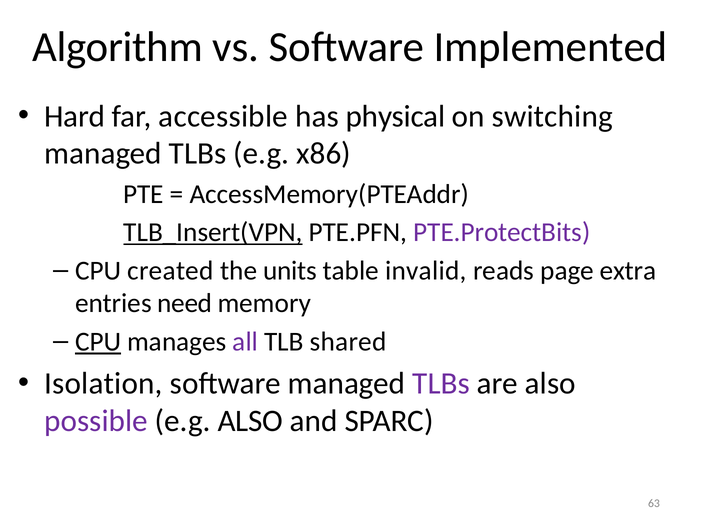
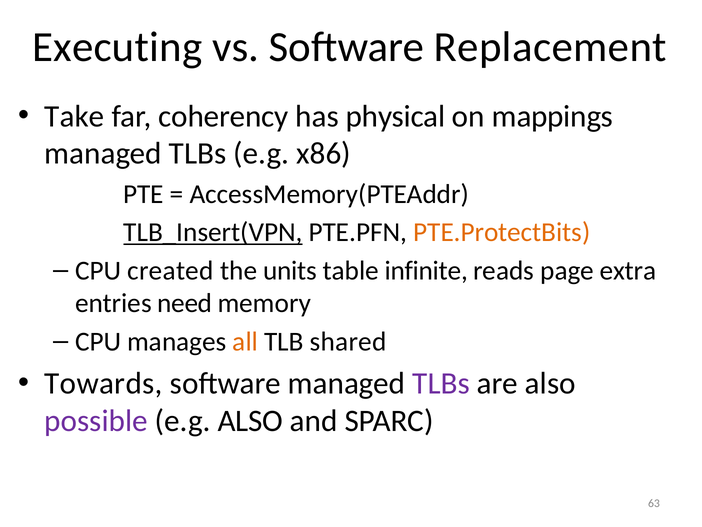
Algorithm: Algorithm -> Executing (117, 47)
Implemented: Implemented -> Replacement (550, 47)
Hard: Hard -> Take (74, 116)
accessible: accessible -> coherency (223, 116)
switching: switching -> mappings (553, 116)
PTE.ProtectBits colour: purple -> orange (502, 232)
invalid: invalid -> infinite (426, 270)
CPU underline: present -> none (98, 341)
all colour: purple -> orange (245, 341)
Isolation: Isolation -> Towards (103, 383)
